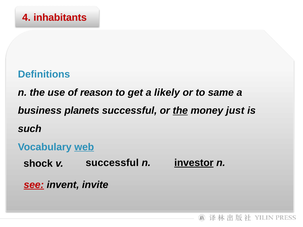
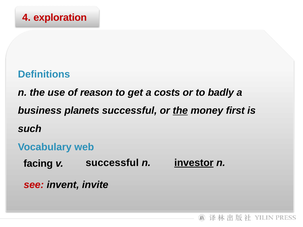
inhabitants: inhabitants -> exploration (60, 18)
likely: likely -> costs (167, 93)
same: same -> badly (221, 93)
just: just -> first (235, 111)
web underline: present -> none (84, 147)
shock: shock -> facing (38, 164)
see underline: present -> none (34, 185)
